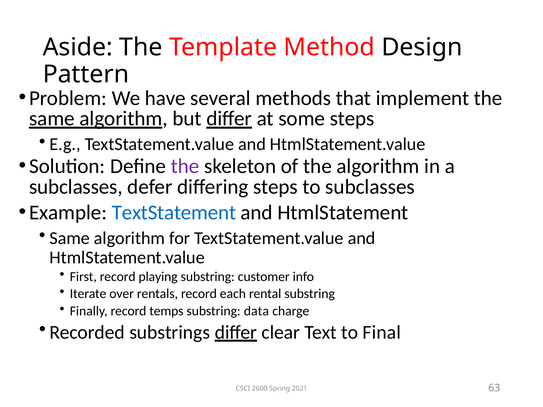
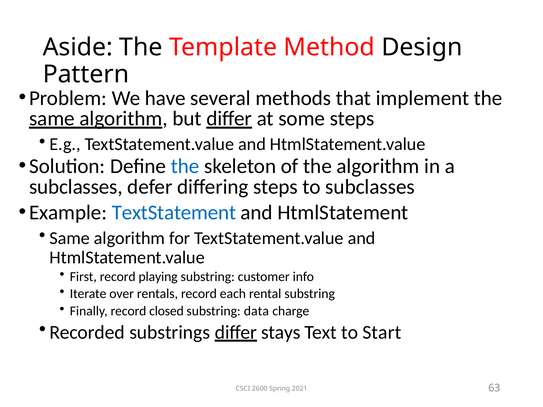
the colour: purple -> blue (185, 166)
temps: temps -> closed (166, 311)
clear: clear -> stays (281, 332)
Final: Final -> Start (382, 332)
